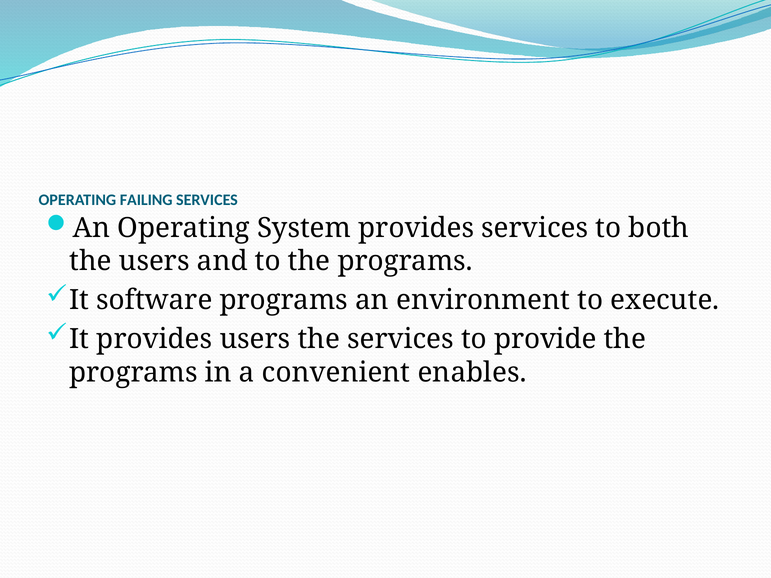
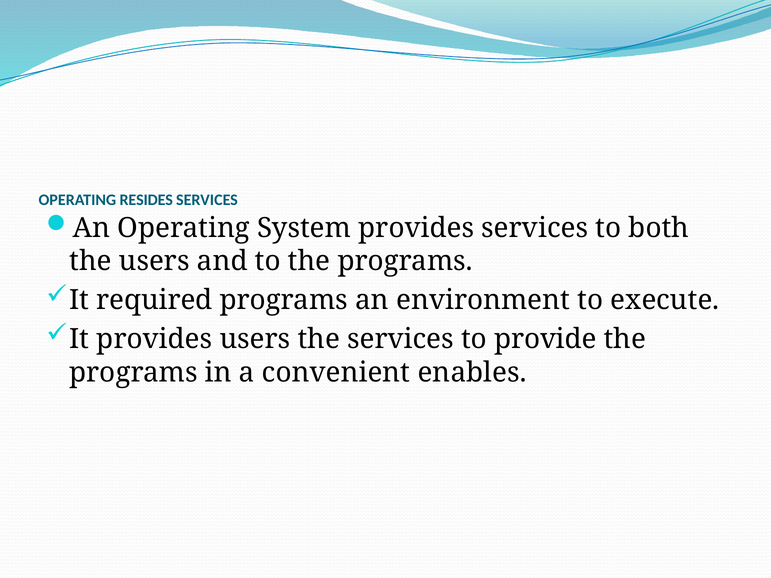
FAILING: FAILING -> RESIDES (146, 200)
software: software -> required (154, 300)
